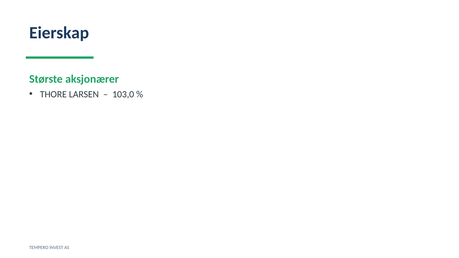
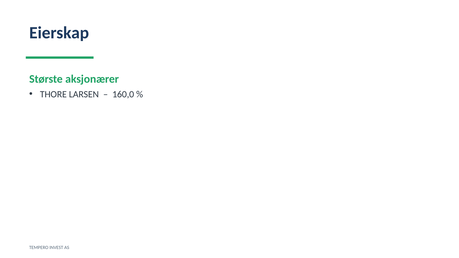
103,0: 103,0 -> 160,0 (123, 94)
